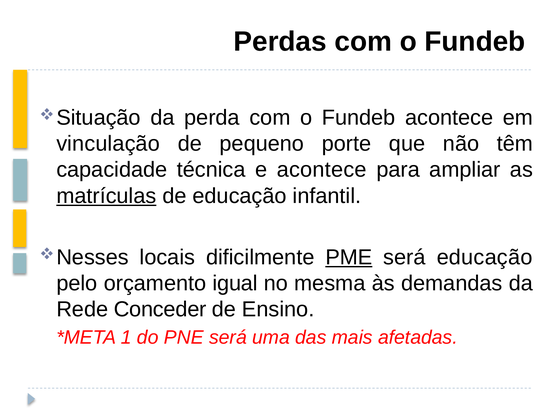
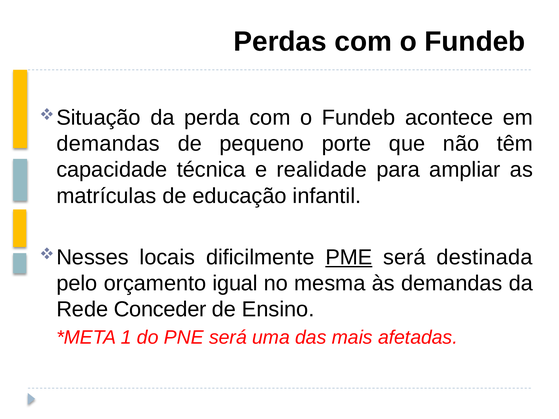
vinculação: vinculação -> demandas (108, 144)
e acontece: acontece -> realidade (322, 170)
matrículas underline: present -> none (106, 196)
será educação: educação -> destinada (485, 257)
